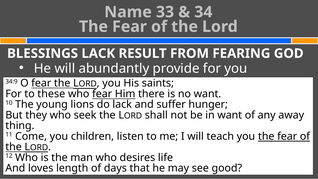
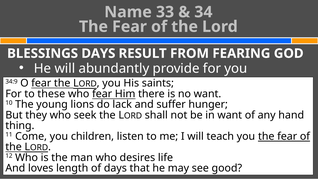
BLESSINGS LACK: LACK -> DAYS (98, 53)
away: away -> hand (291, 115)
